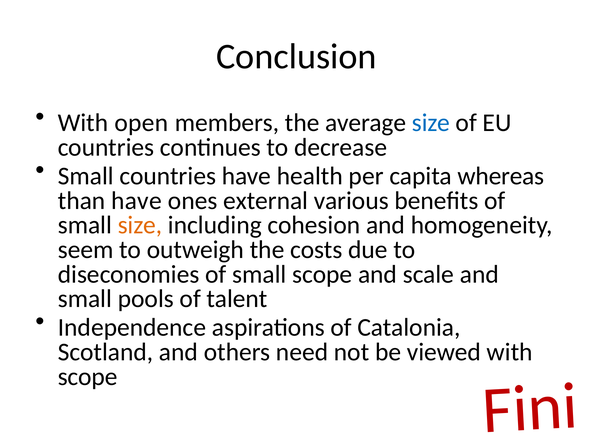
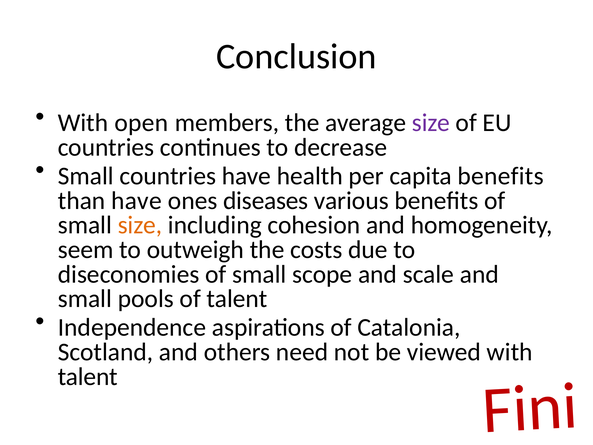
size colour: blue -> purple (431, 123)
capita whereas: whereas -> benefits (501, 176)
external: external -> diseases (266, 201)
scope: scope -> talent (88, 376)
